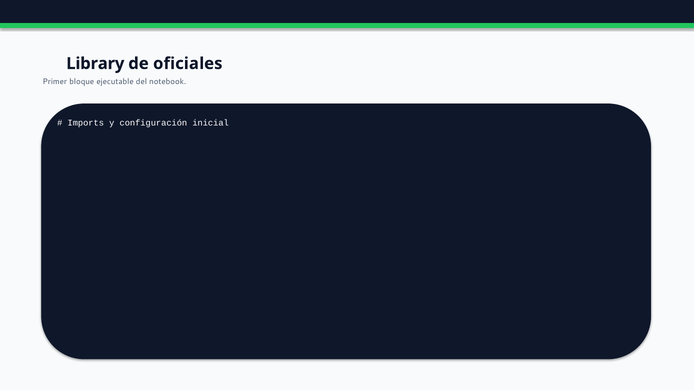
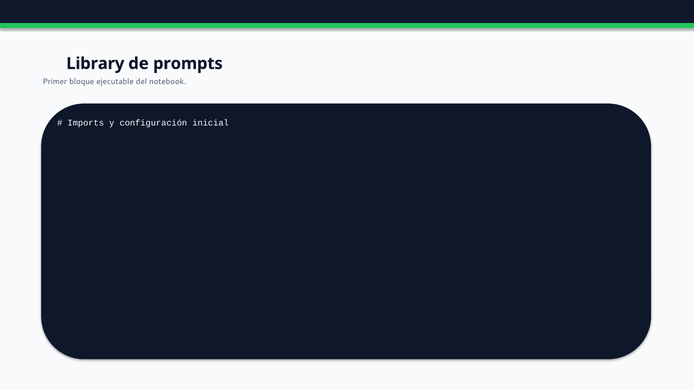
oficiales: oficiales -> prompts (188, 64)
